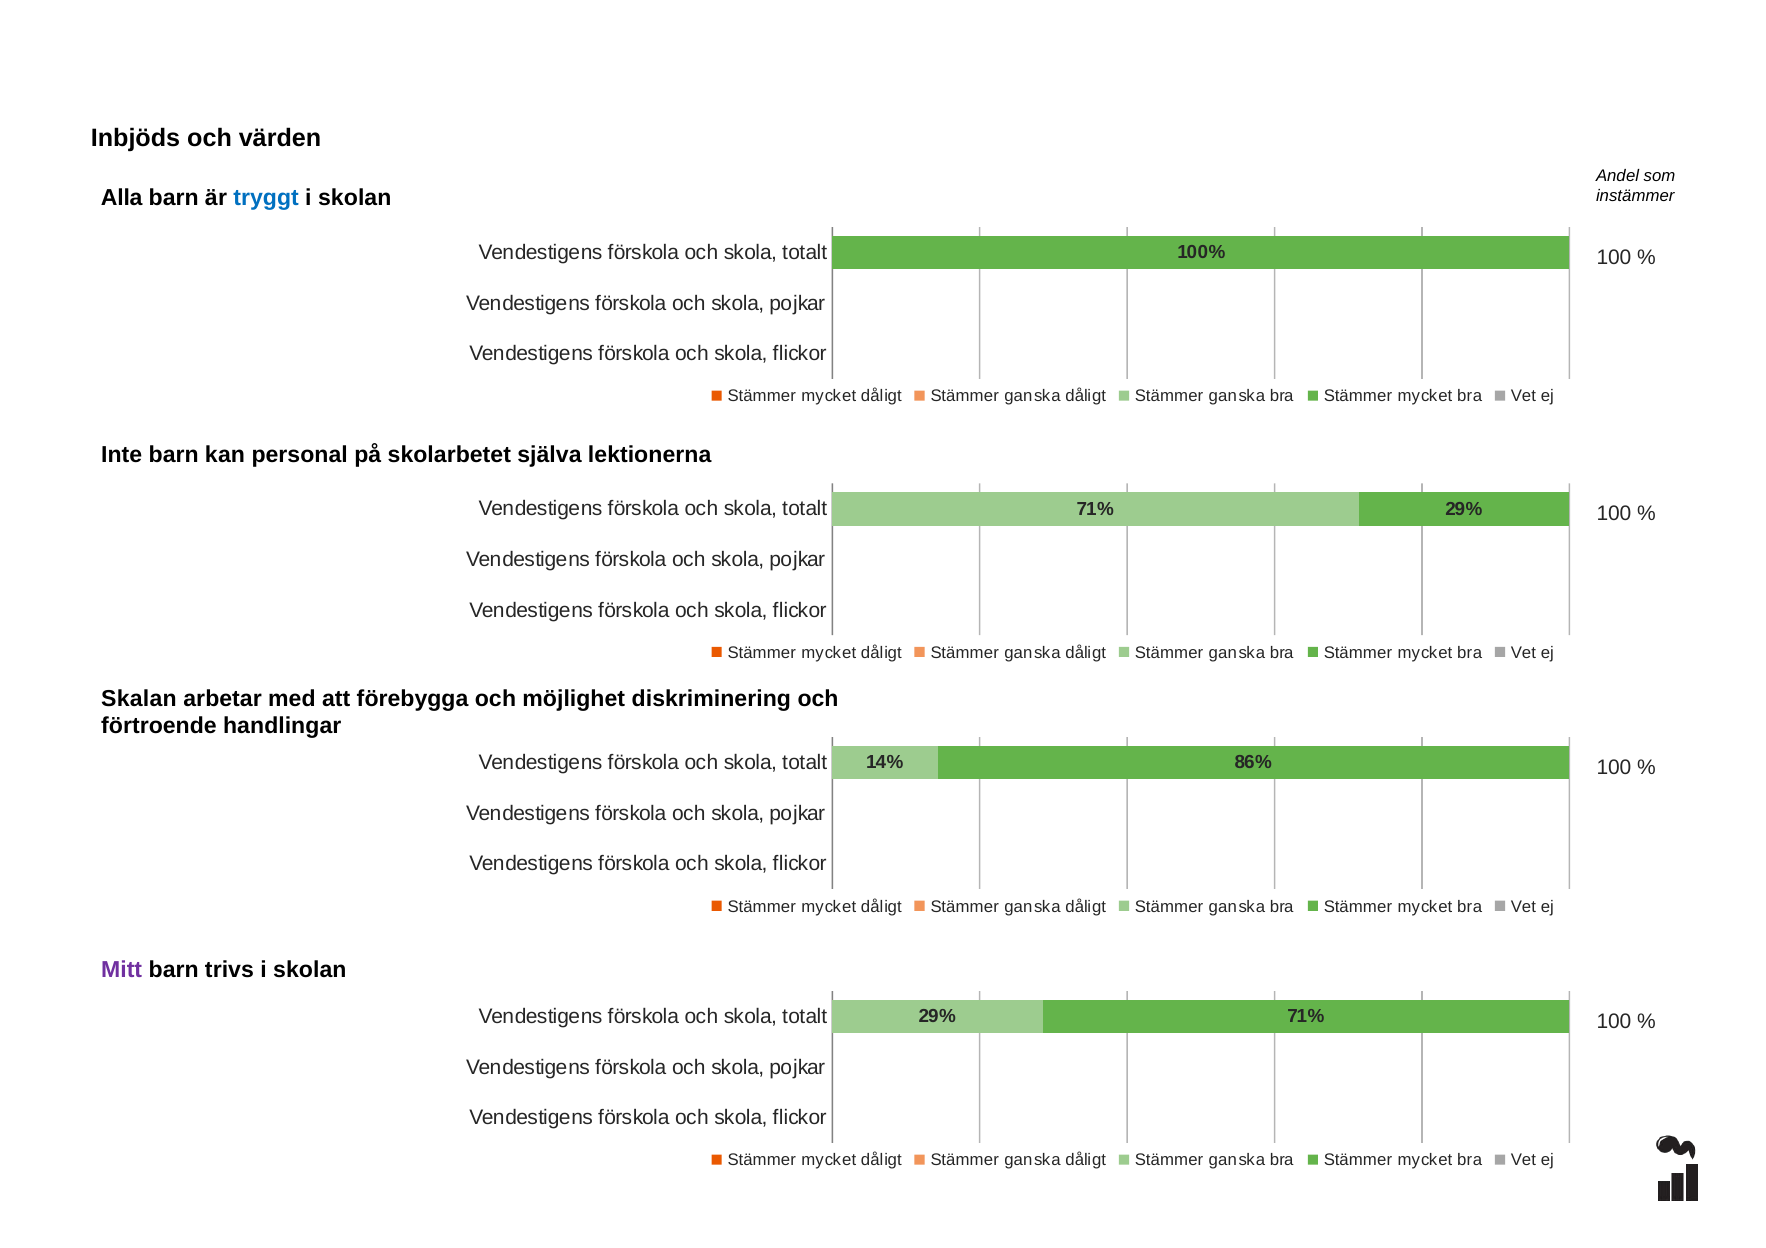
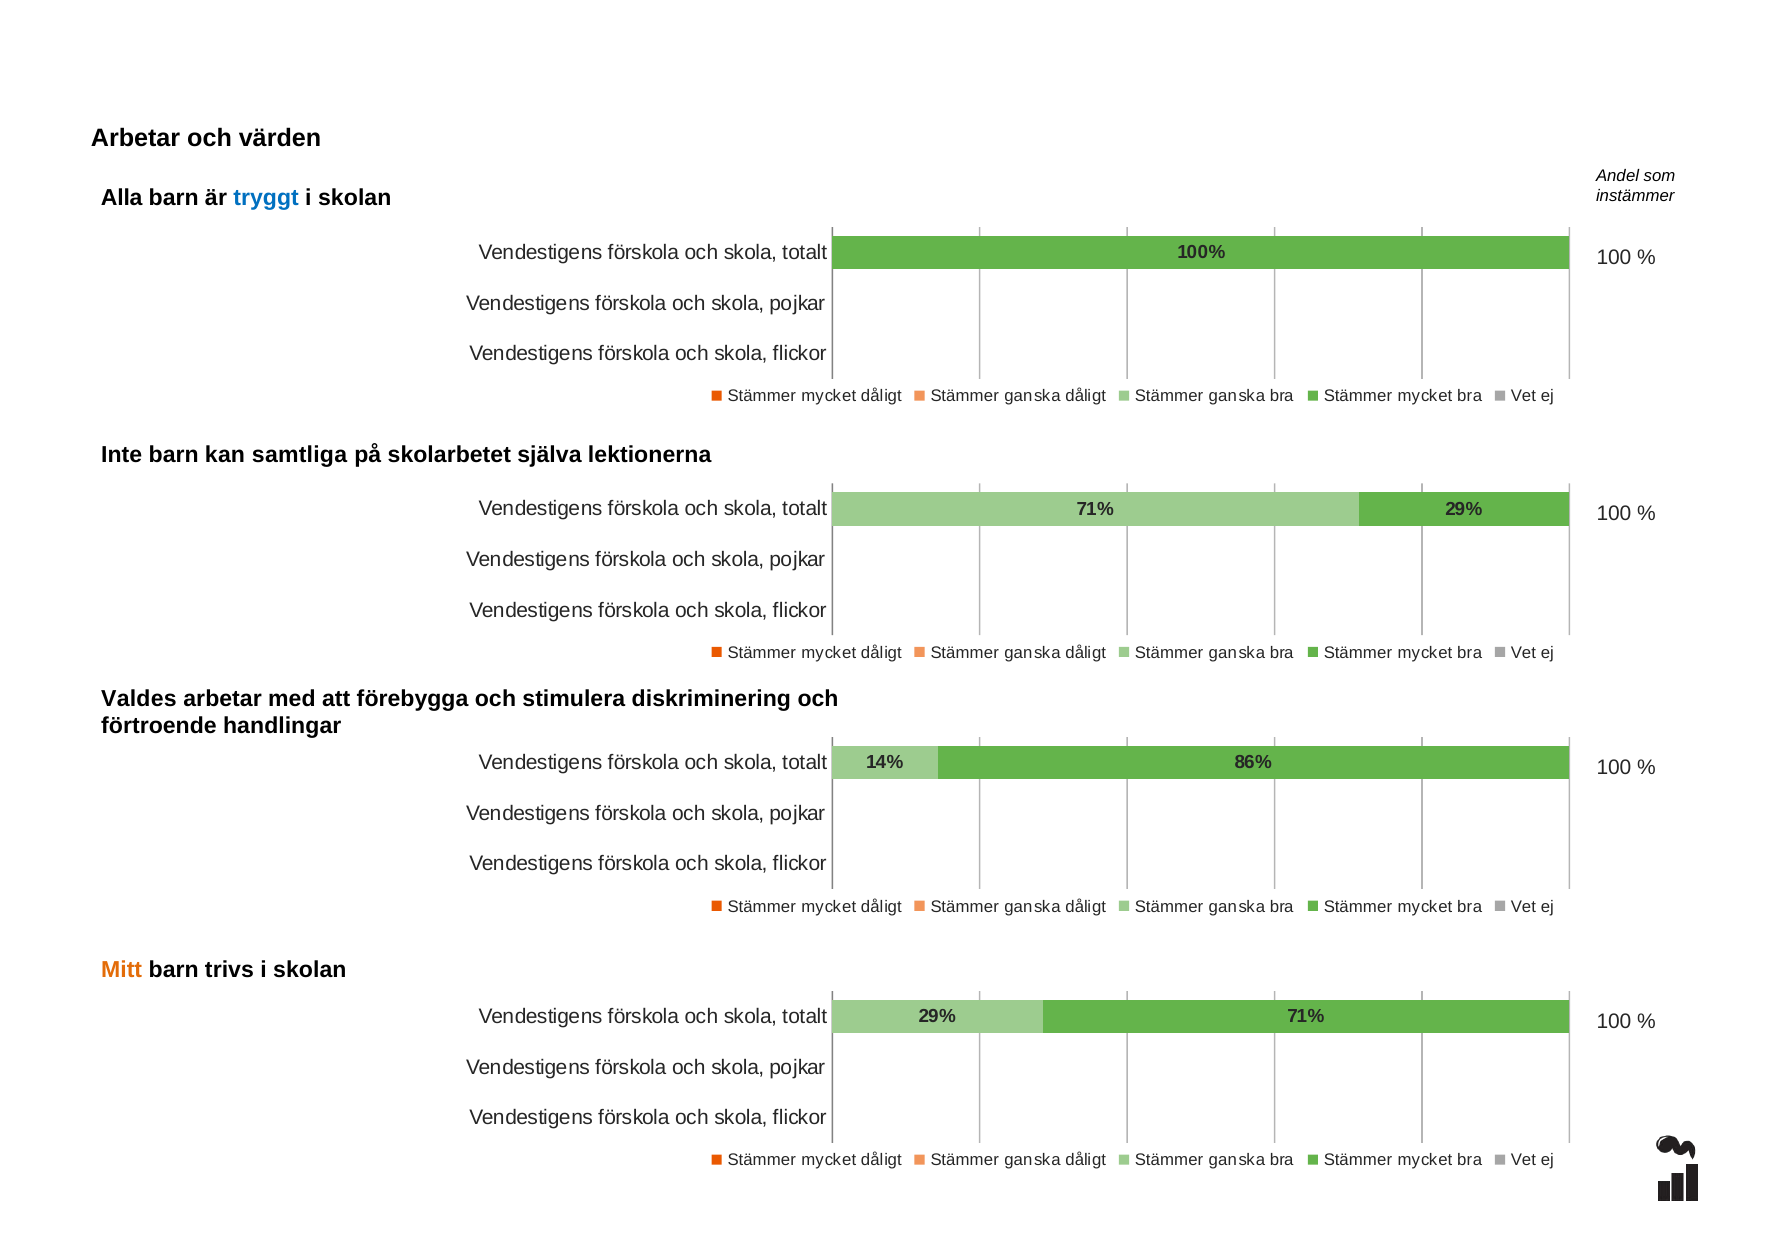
Inbjöds: Inbjöds -> Arbetar (136, 138)
personal: personal -> samtliga (300, 456)
Skalan: Skalan -> Valdes (139, 699)
möjlighet: möjlighet -> stimulera (574, 699)
Mitt colour: purple -> orange (122, 970)
